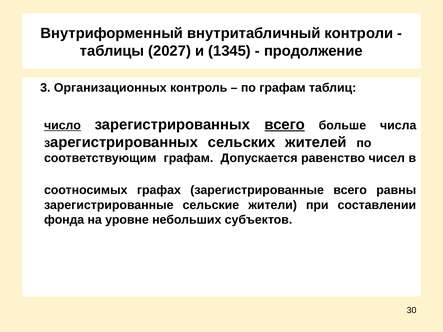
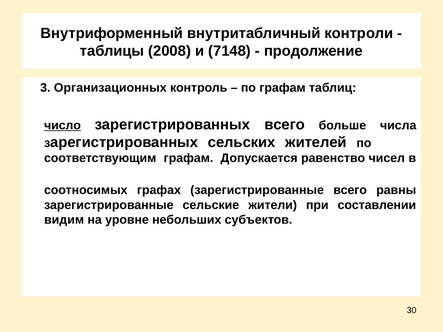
2027: 2027 -> 2008 (170, 51)
1345: 1345 -> 7148 (230, 51)
всего underline: present -> none (285, 125)
фонда: фонда -> видим (64, 220)
